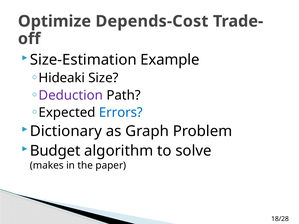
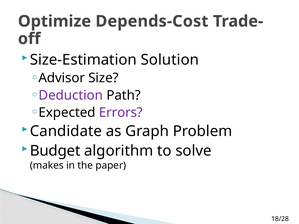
Example: Example -> Solution (170, 60)
Hideaki: Hideaki -> Advisor (62, 78)
Errors colour: blue -> purple (121, 113)
Dictionary: Dictionary -> Candidate (66, 131)
